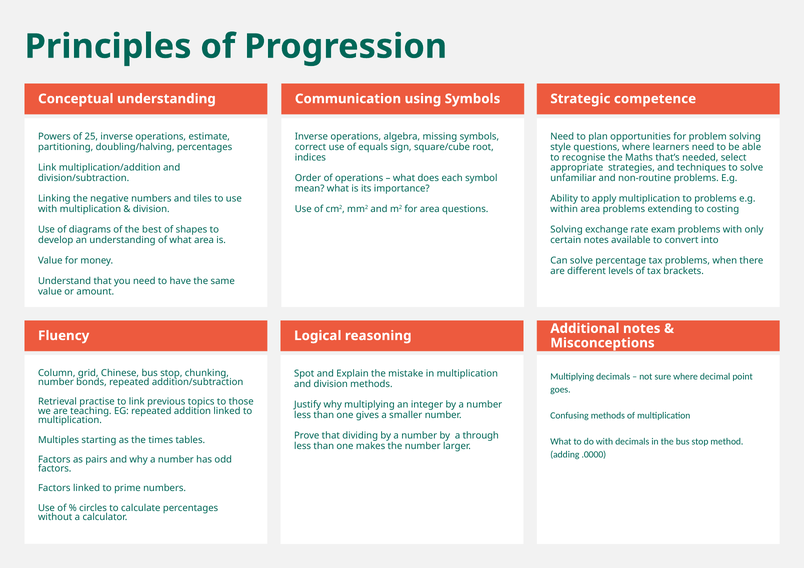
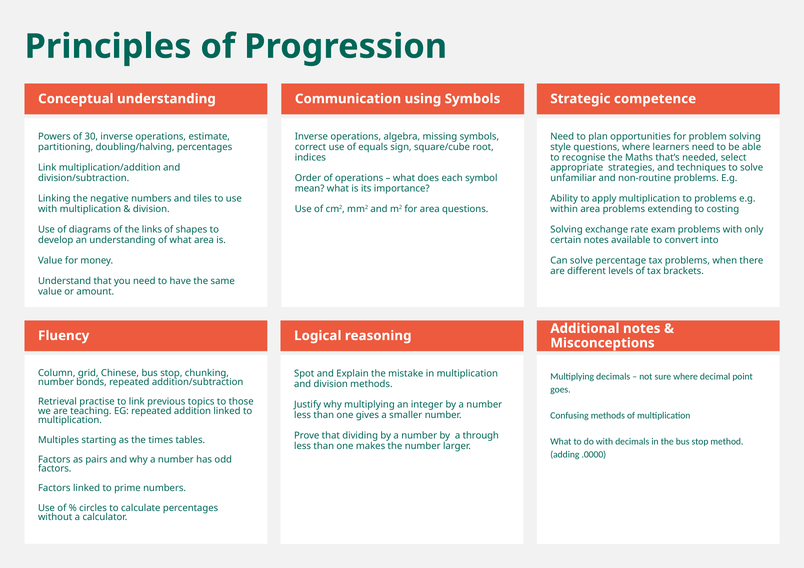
25: 25 -> 30 (91, 137)
best: best -> links (152, 230)
